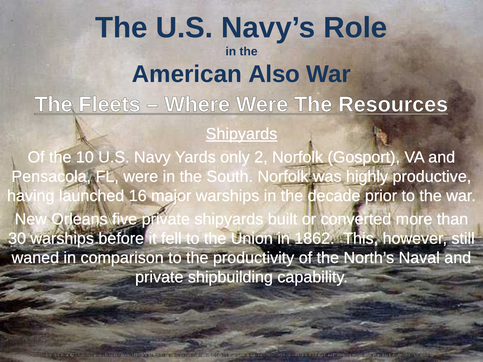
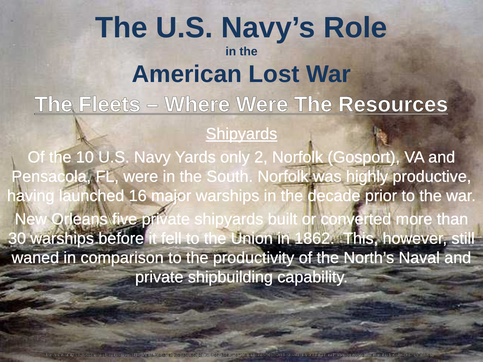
Also: Also -> Lost (274, 74)
